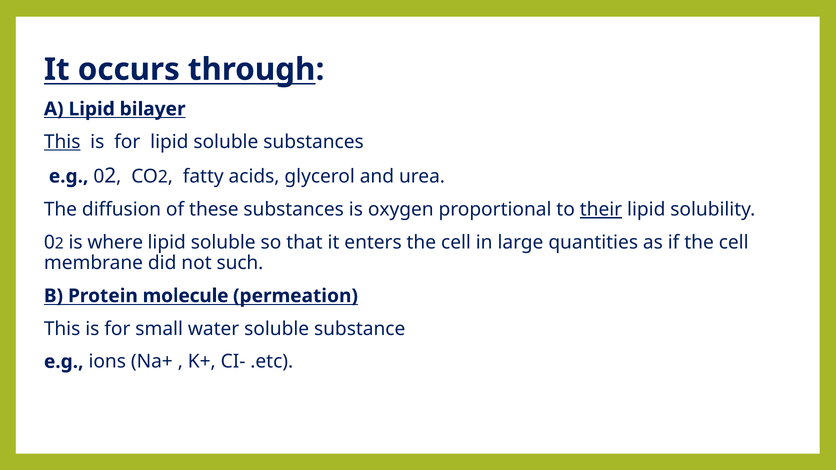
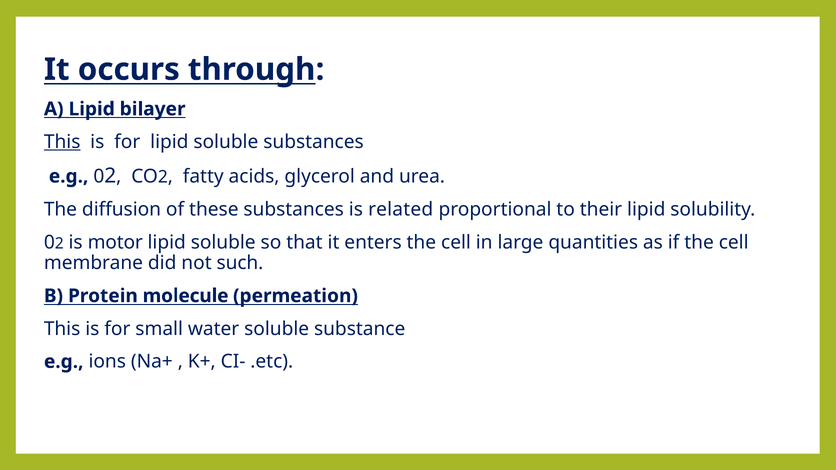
oxygen: oxygen -> related (401, 210)
their underline: present -> none (601, 210)
where: where -> motor (115, 242)
